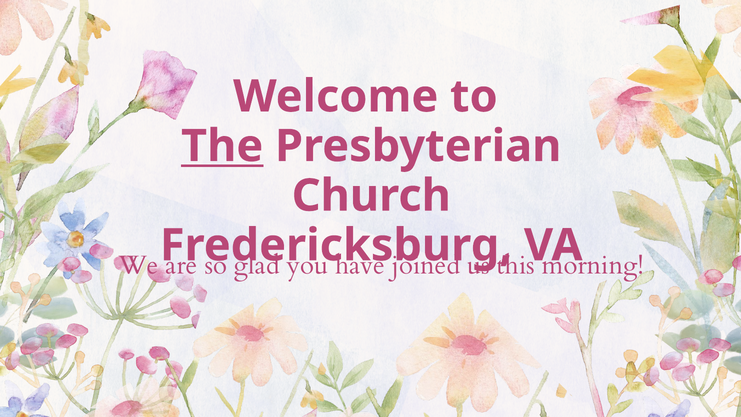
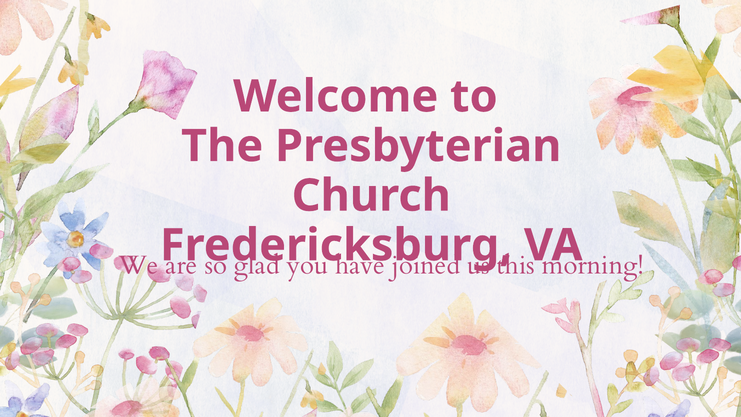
The underline: present -> none (222, 146)
